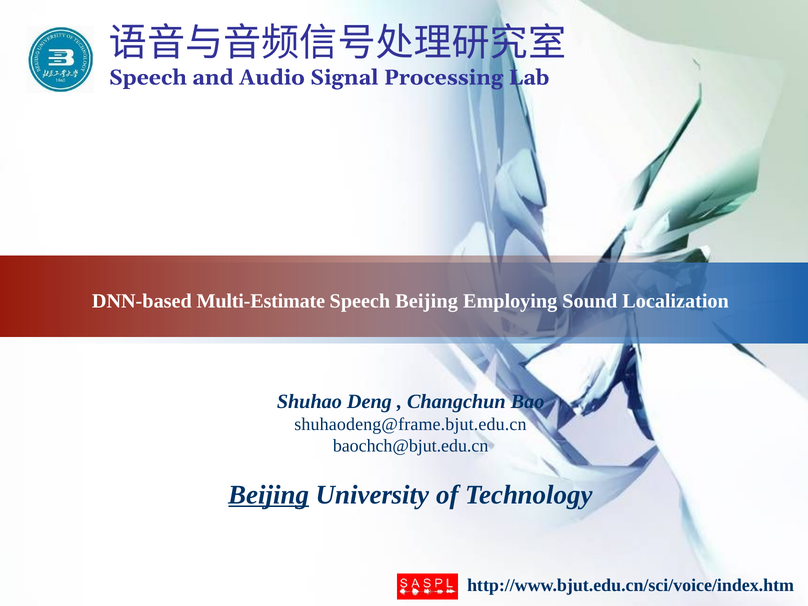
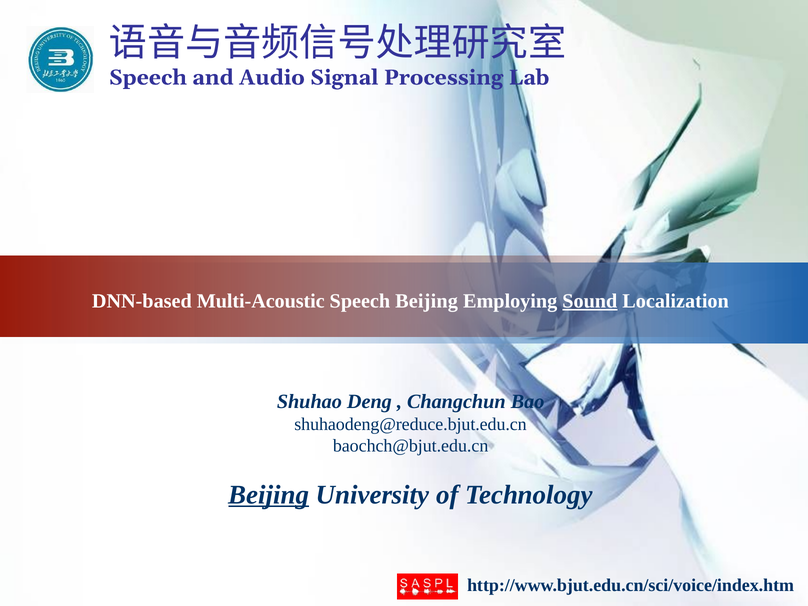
Multi-Estimate: Multi-Estimate -> Multi-Acoustic (261, 301)
Sound underline: none -> present (590, 301)
shuhaodeng@frame.bjut.edu.cn: shuhaodeng@frame.bjut.edu.cn -> shuhaodeng@reduce.bjut.edu.cn (411, 424)
